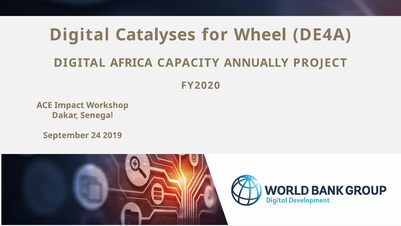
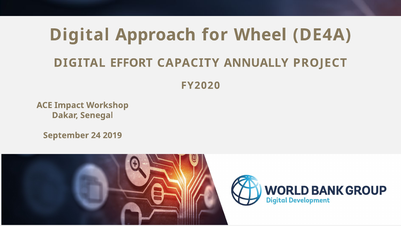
Catalyses: Catalyses -> Approach (156, 35)
AFRICA: AFRICA -> EFFORT (131, 63)
